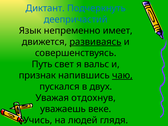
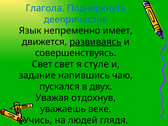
Диктант: Диктант -> Глагола (45, 8)
деепричастий: деепричастий -> деепричастие (76, 19)
Путь: Путь -> Свет (42, 64)
вальс: вальс -> стуле (96, 64)
признак: признак -> задание (37, 75)
чаю underline: present -> none (122, 75)
